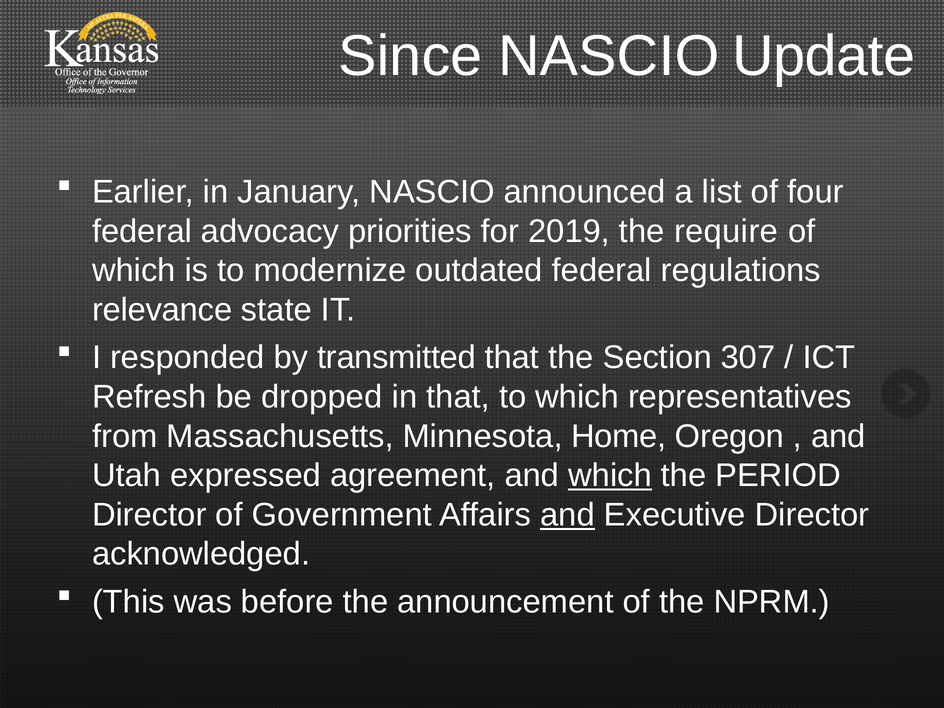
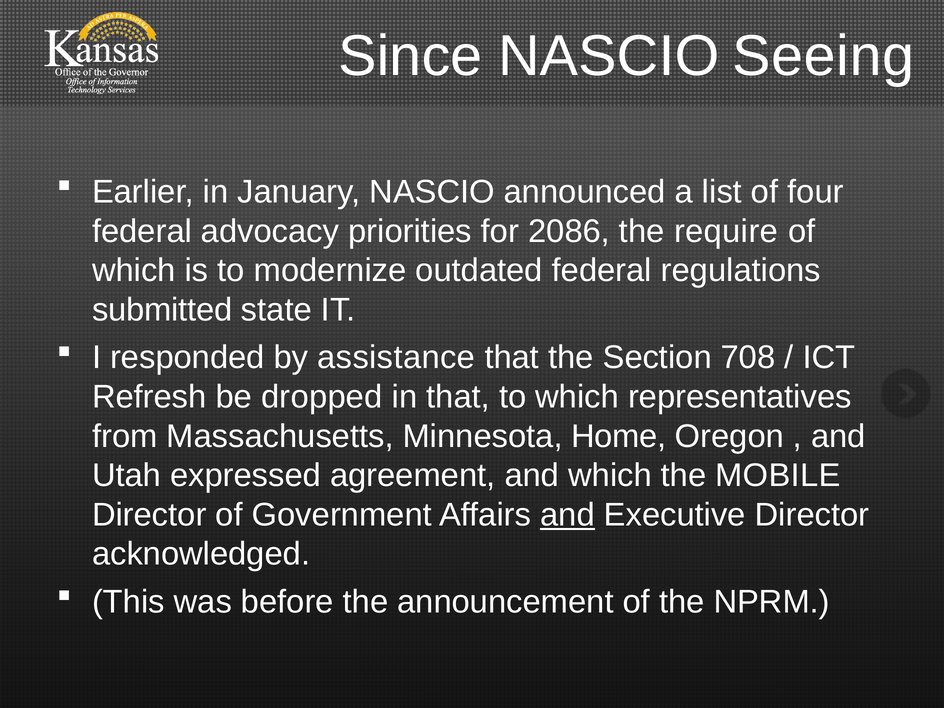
Update: Update -> Seeing (823, 56)
2019: 2019 -> 2086 (569, 231)
relevance: relevance -> submitted (162, 310)
transmitted: transmitted -> assistance (396, 358)
307: 307 -> 708 (748, 358)
which underline: present -> none (610, 476)
PERIOD: PERIOD -> MOBILE (778, 476)
